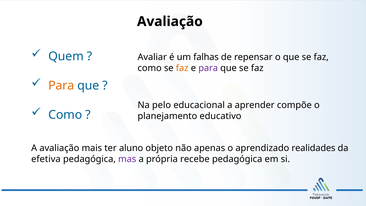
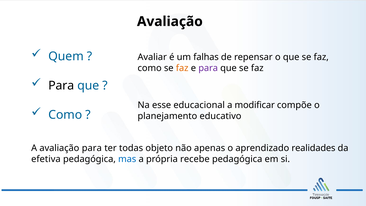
Para colour: orange -> black (61, 86)
pelo: pelo -> esse (162, 105)
aprender: aprender -> modificar (255, 105)
avaliação mais: mais -> para (92, 148)
aluno: aluno -> todas (131, 148)
mas colour: purple -> blue (127, 159)
